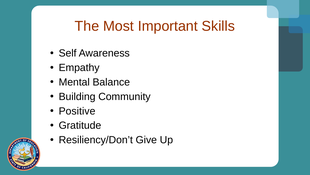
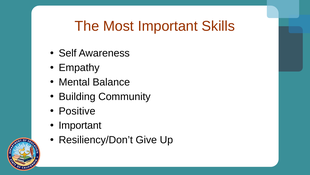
Gratitude: Gratitude -> Important (80, 125)
